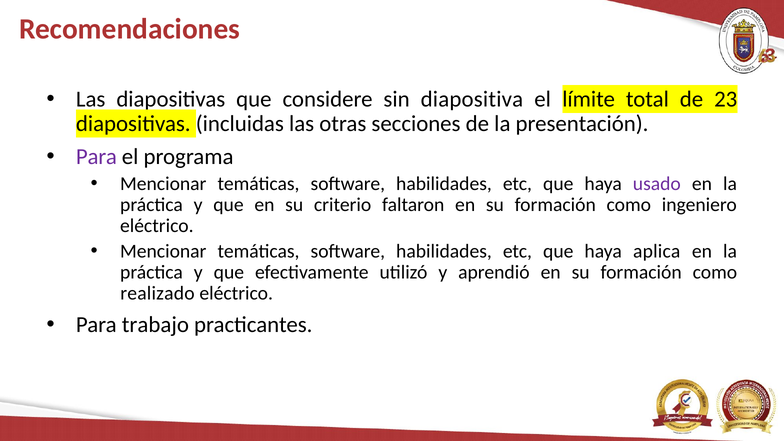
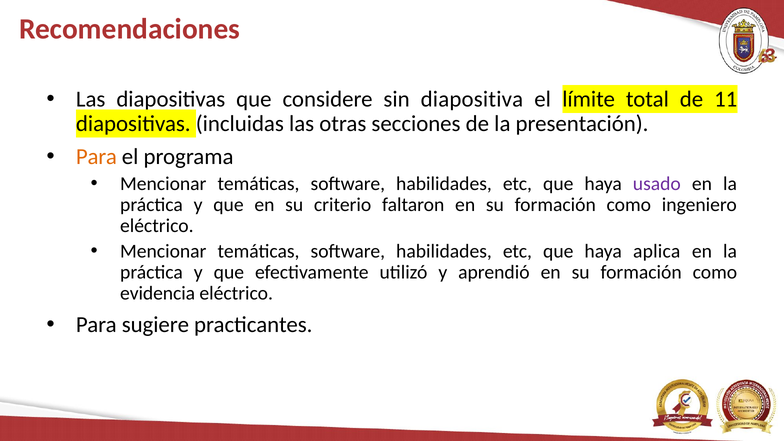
23: 23 -> 11 (726, 99)
Para colour: purple -> orange (96, 157)
realizado: realizado -> evidencia (158, 294)
trabajo: trabajo -> sugiere (155, 325)
